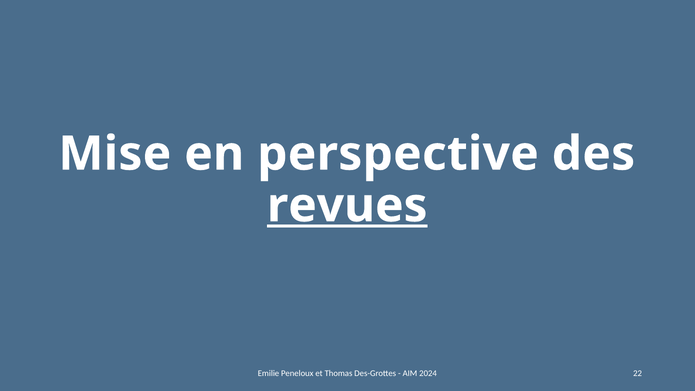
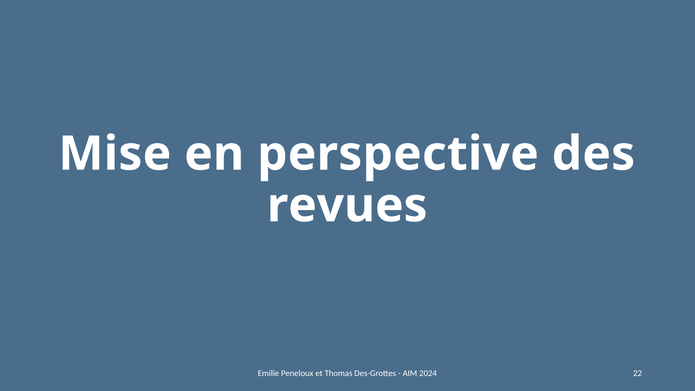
revues underline: present -> none (347, 205)
